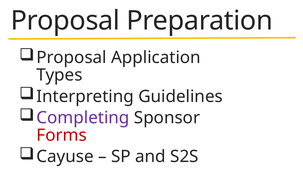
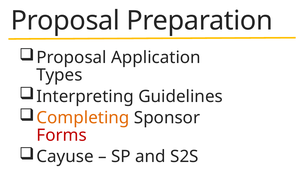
Completing colour: purple -> orange (83, 118)
